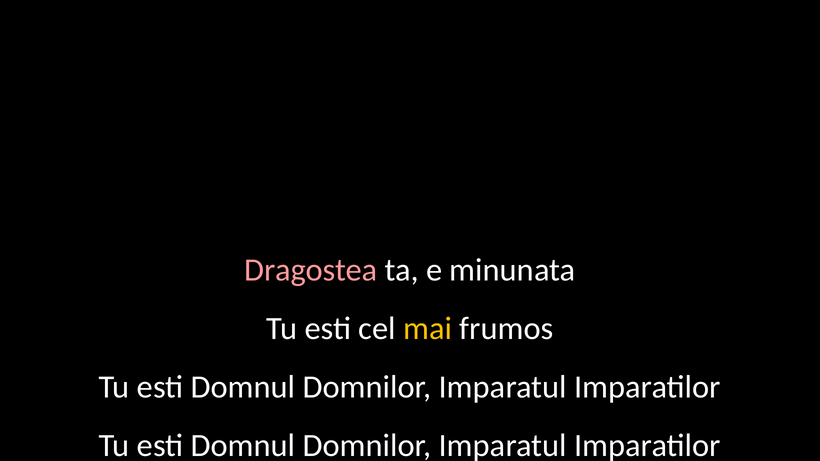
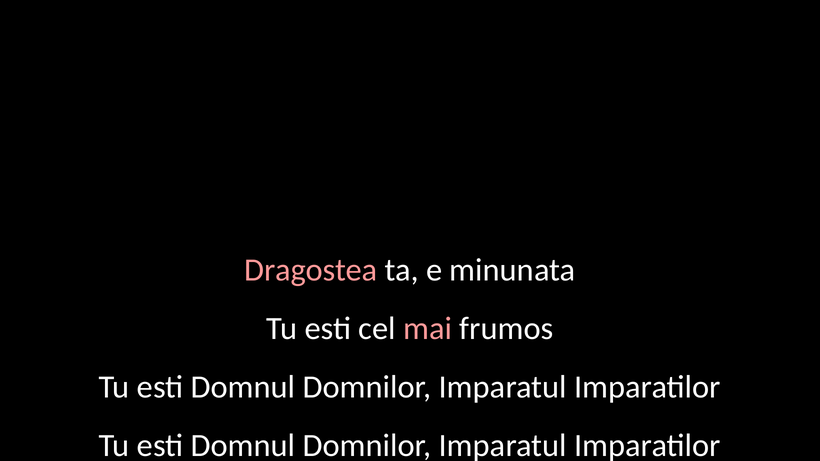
mai colour: yellow -> pink (428, 329)
